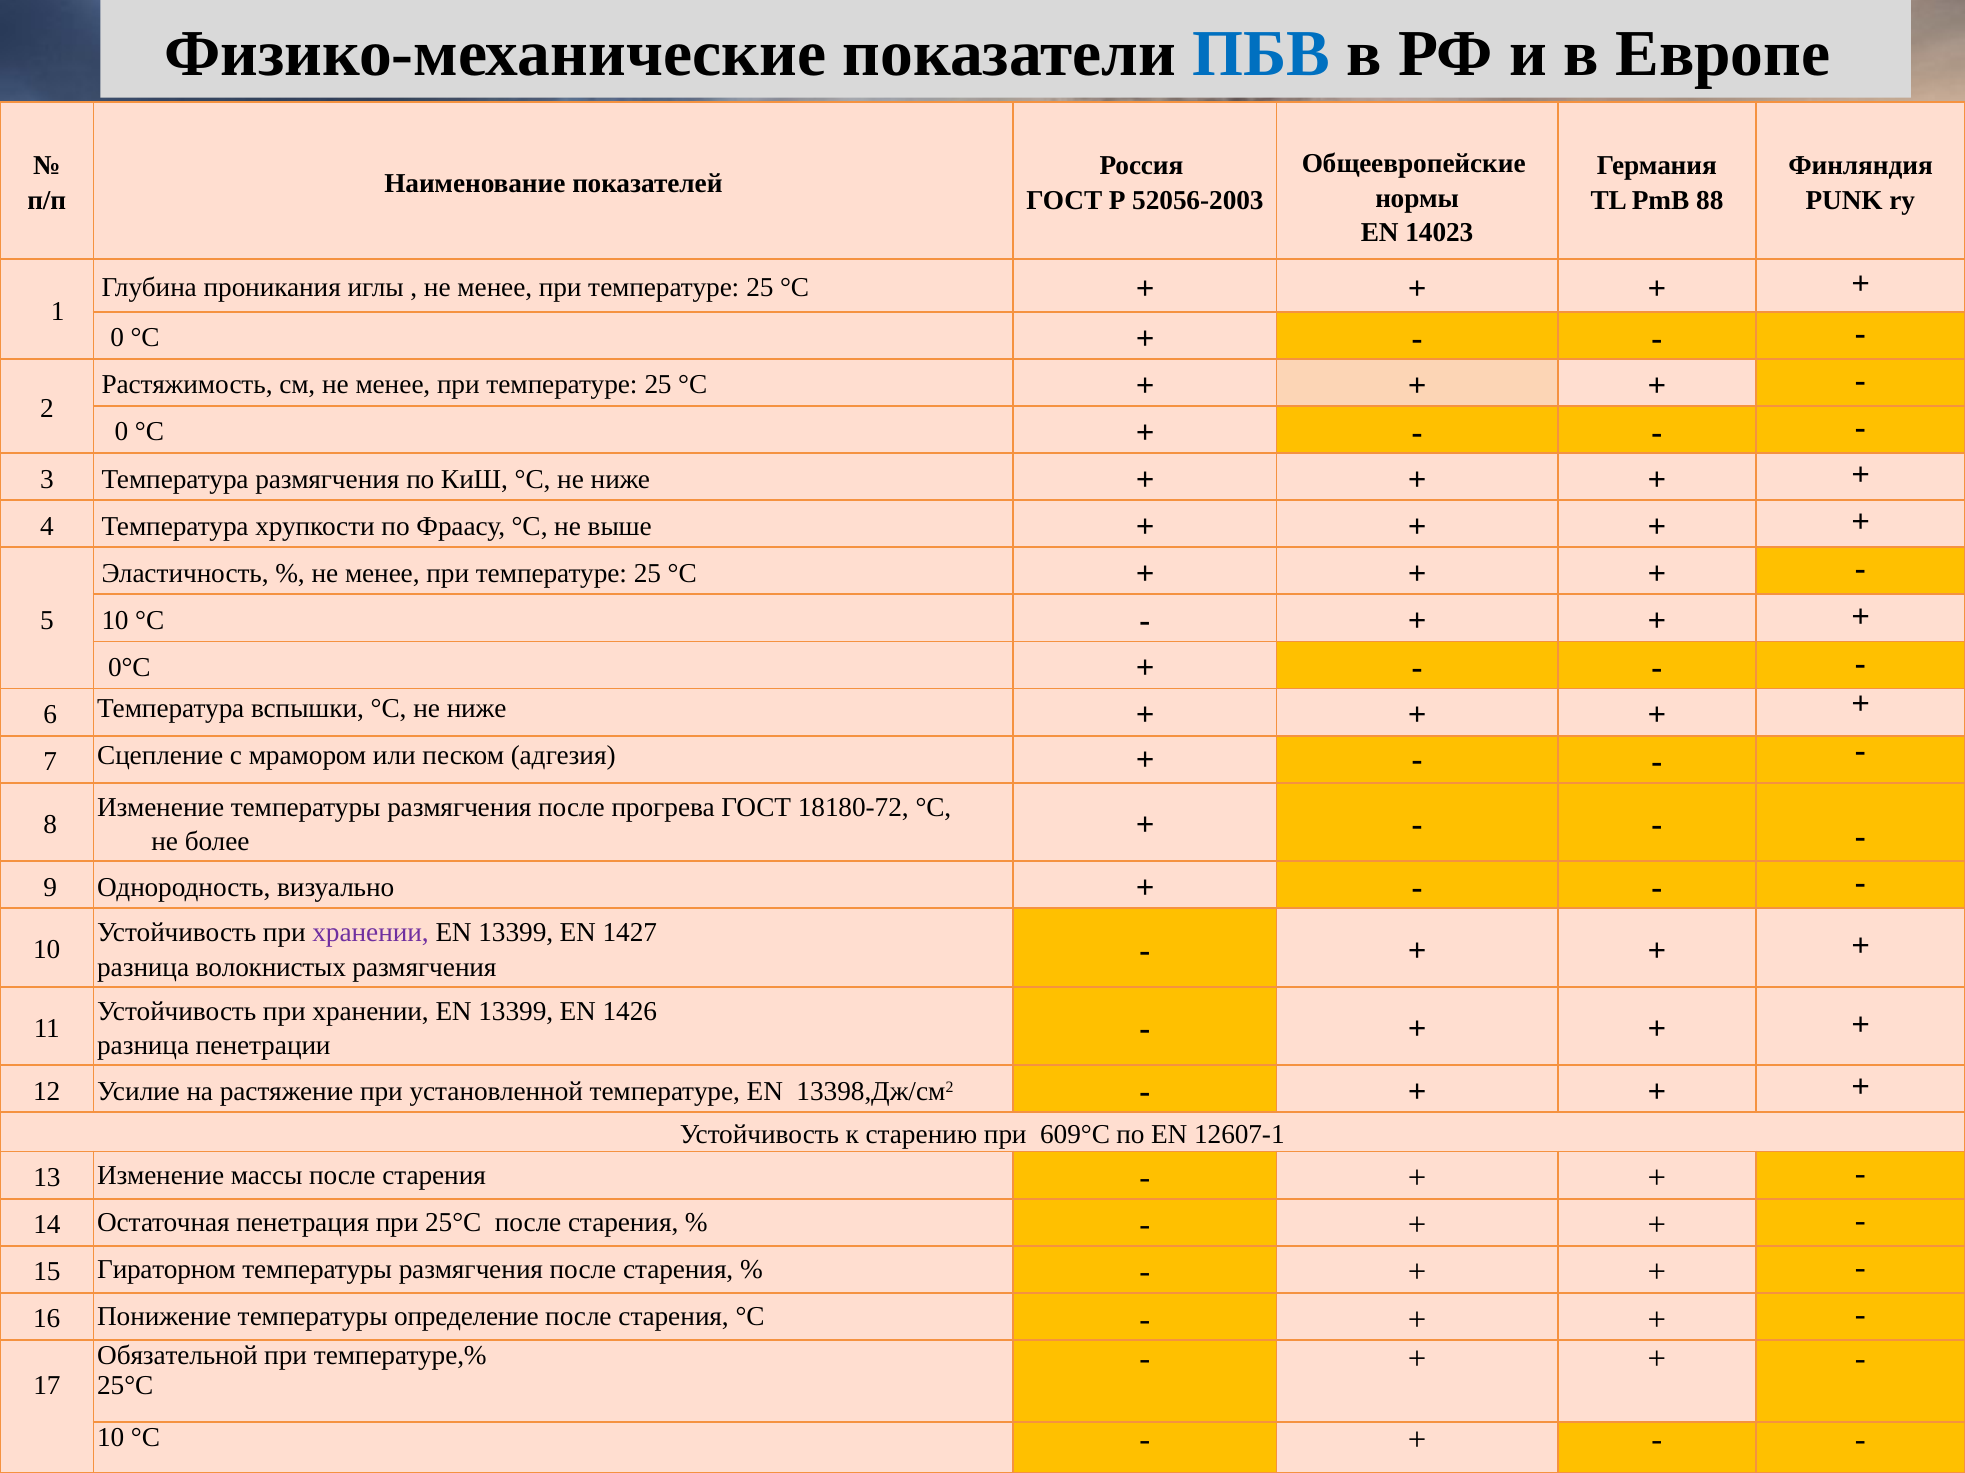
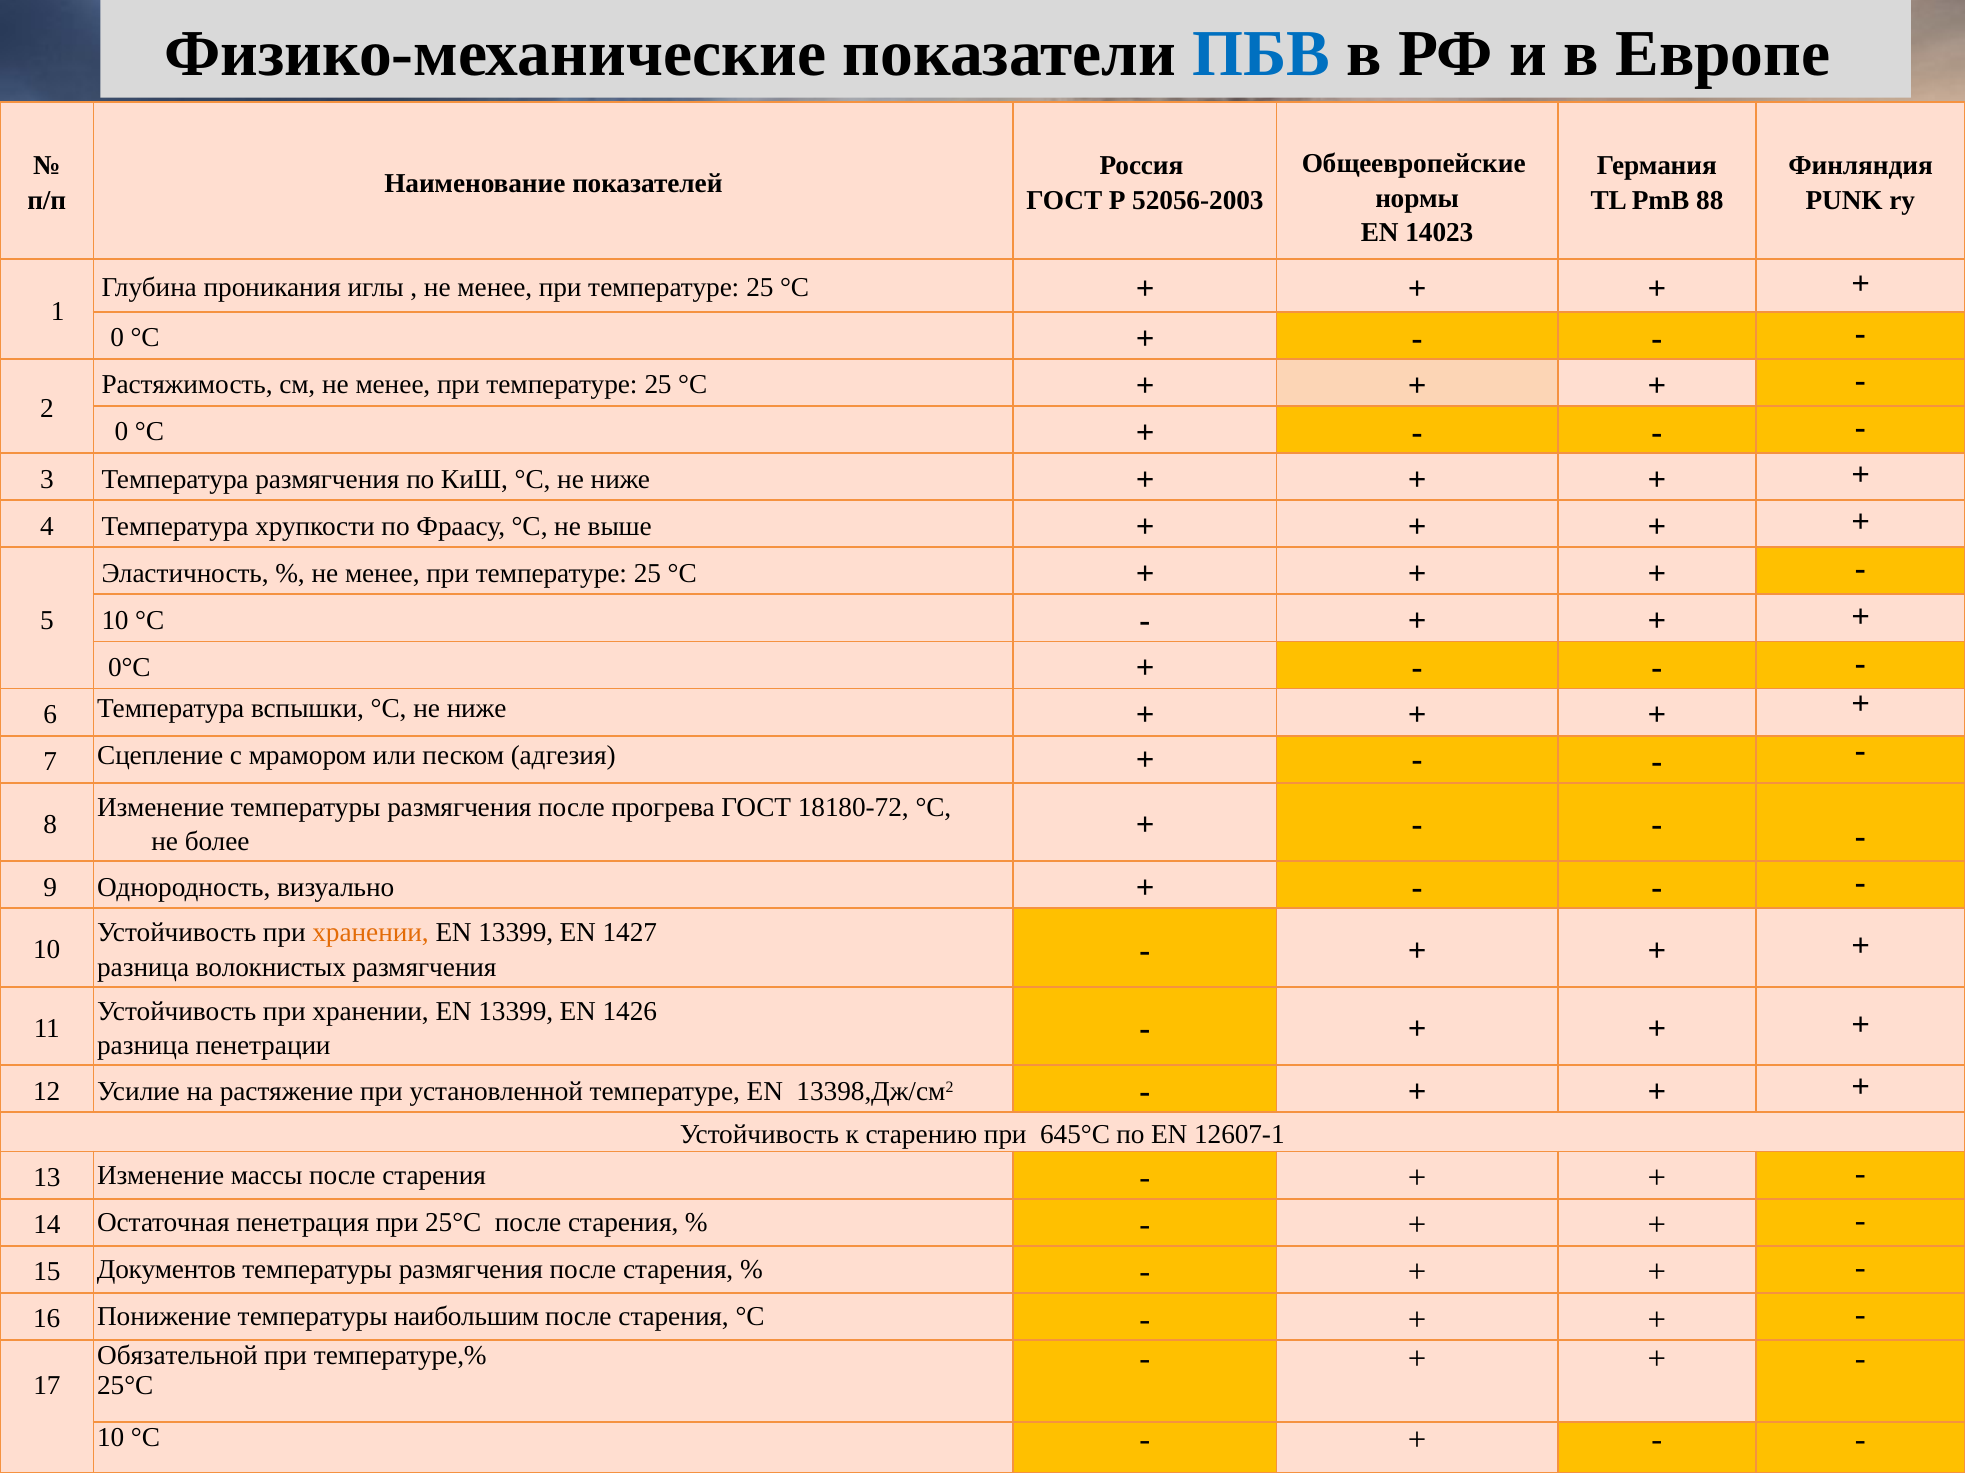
хранении colour: purple -> orange (371, 933)
609°С: 609°С -> 645°С (1075, 1135)
Гираторном: Гираторном -> Документов (166, 1270)
определение: определение -> наибольшим (466, 1317)
